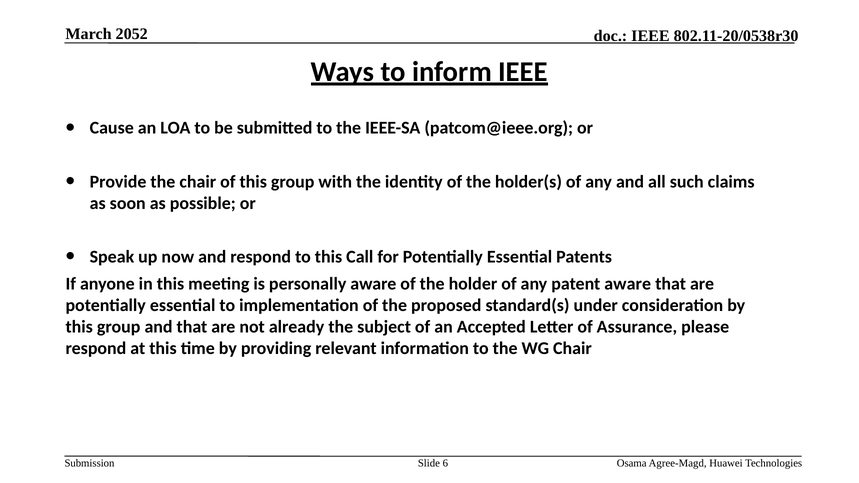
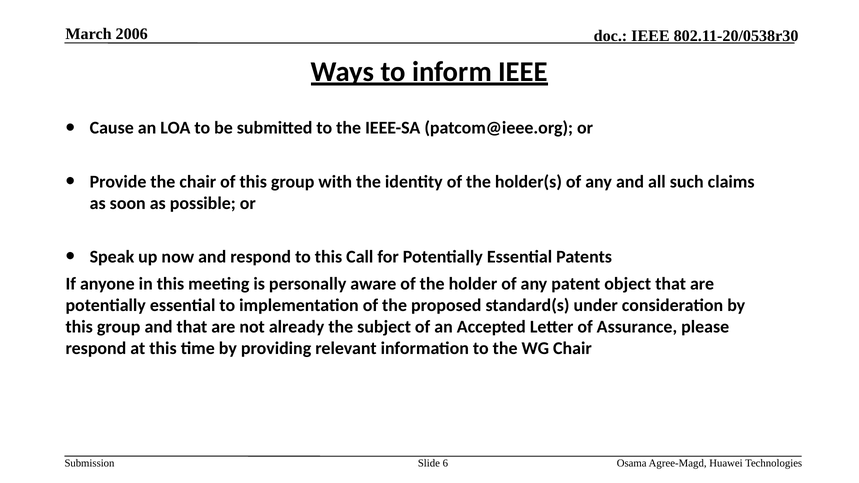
2052: 2052 -> 2006 (132, 34)
patent aware: aware -> object (628, 284)
